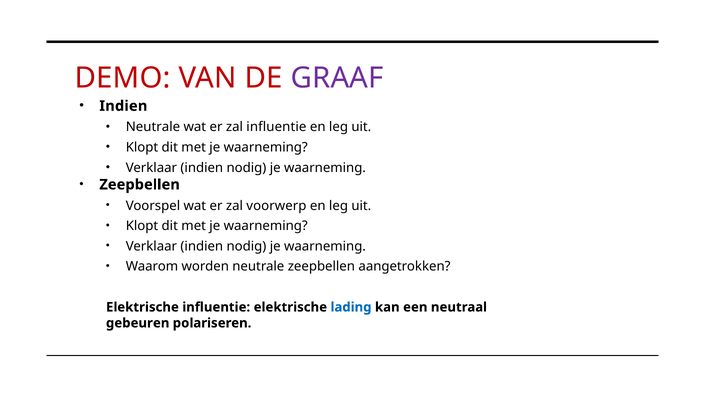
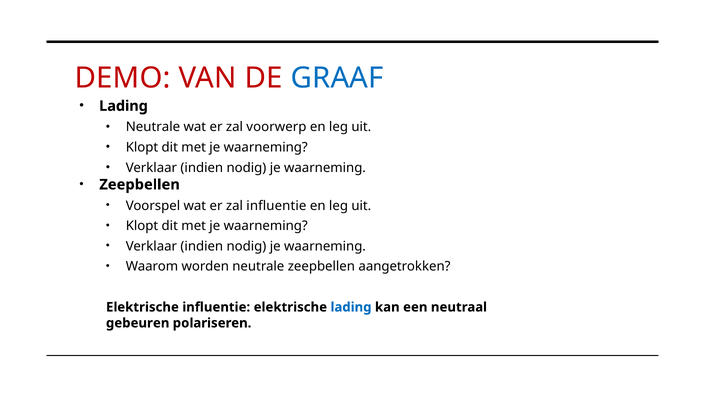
GRAAF colour: purple -> blue (337, 78)
Indien: Indien -> Lading (124, 106)
zal influentie: influentie -> voorwerp (276, 127)
zal voorwerp: voorwerp -> influentie (276, 205)
